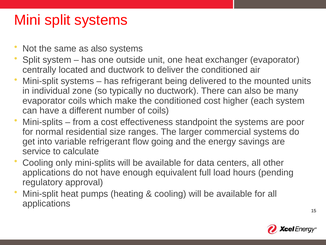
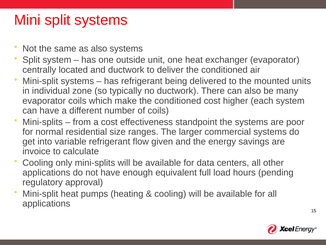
going: going -> given (162, 141)
service: service -> invoice (36, 151)
